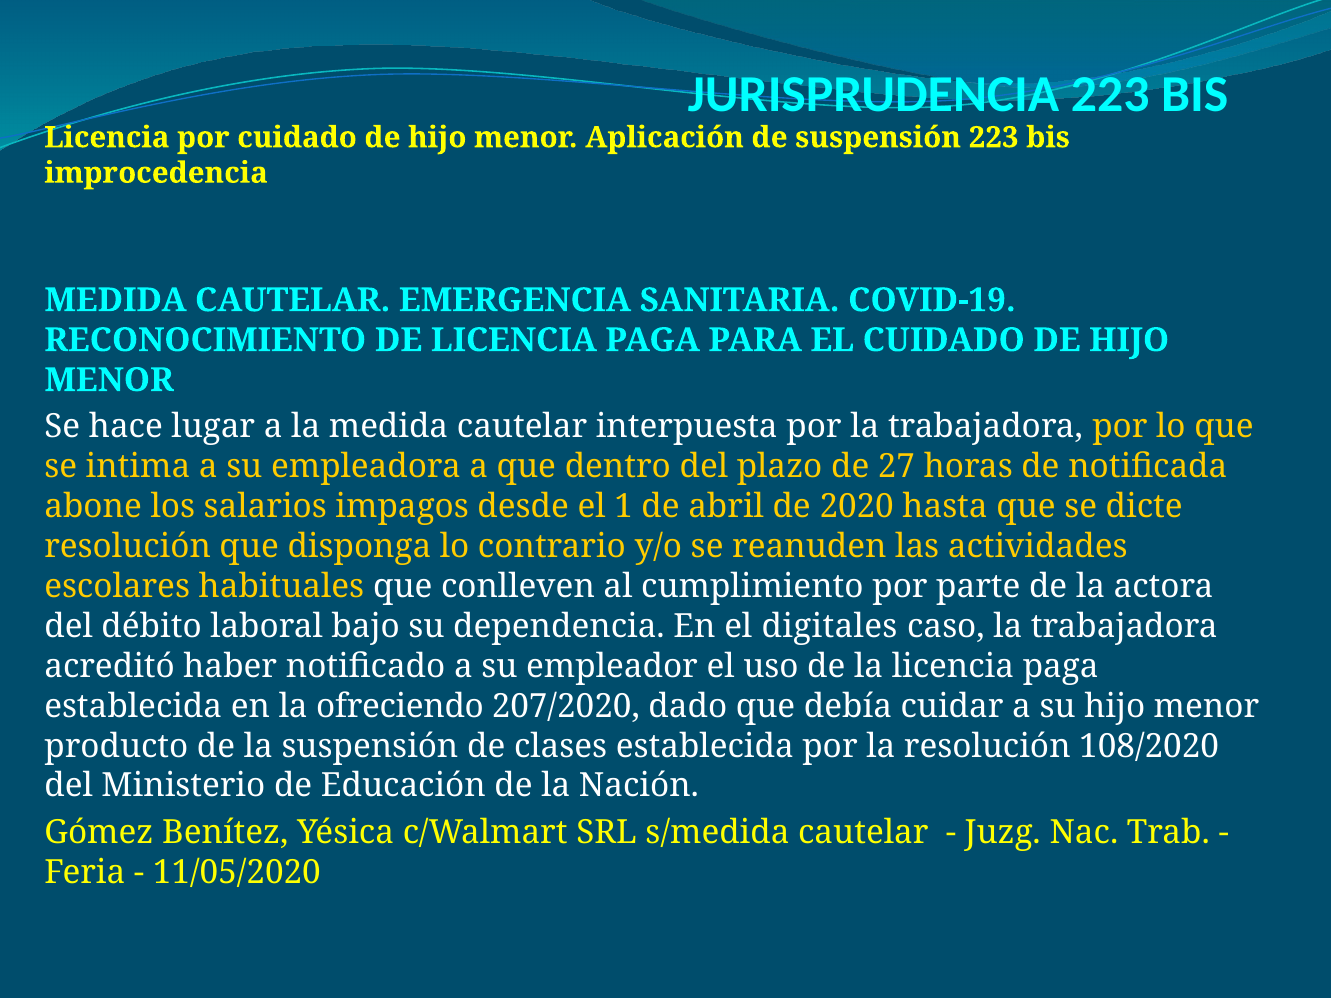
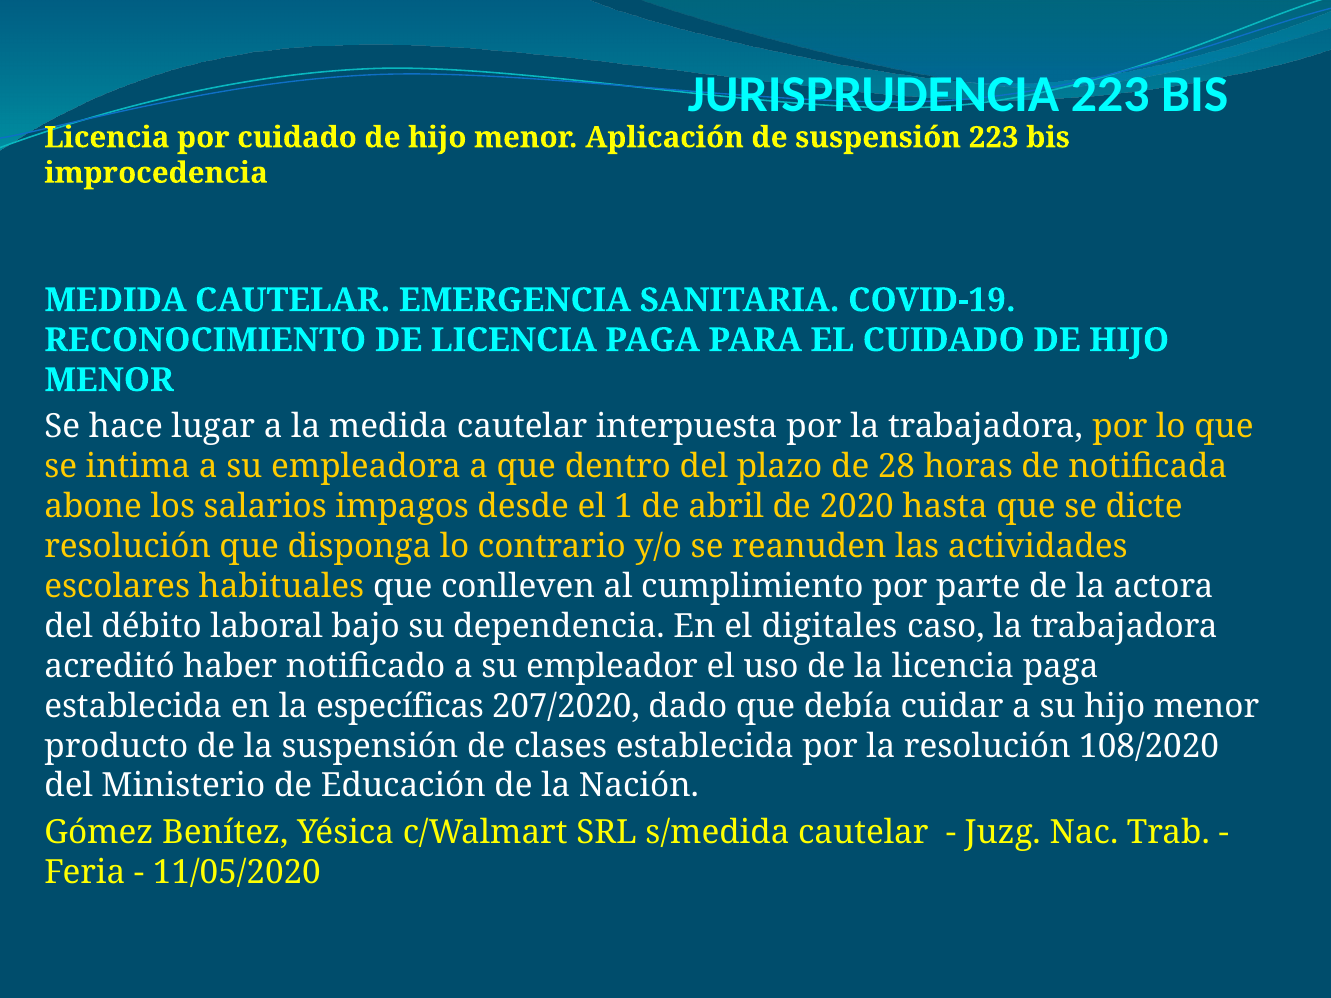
27: 27 -> 28 (896, 467)
ofreciendo: ofreciendo -> específicas (400, 706)
